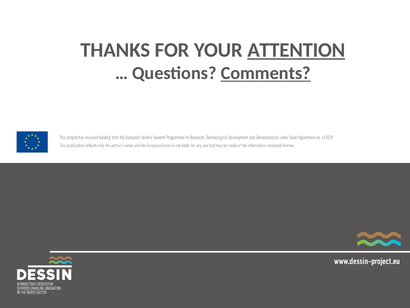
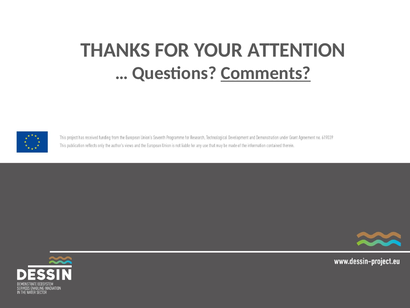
ATTENTION underline: present -> none (296, 50)
